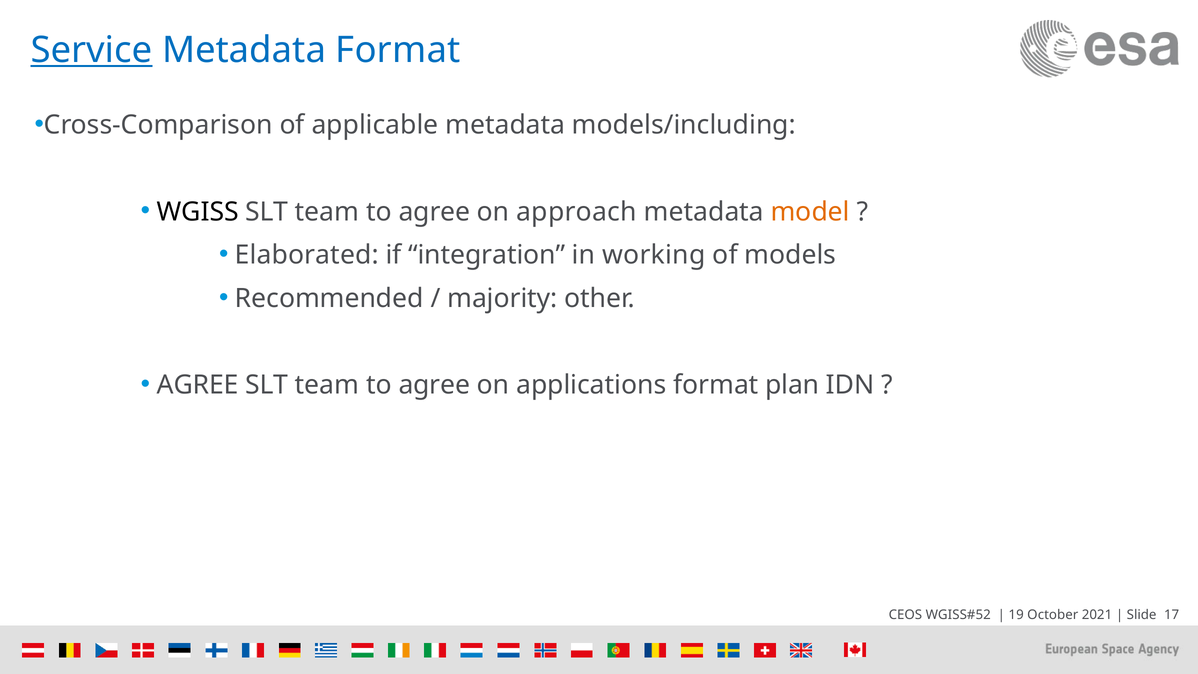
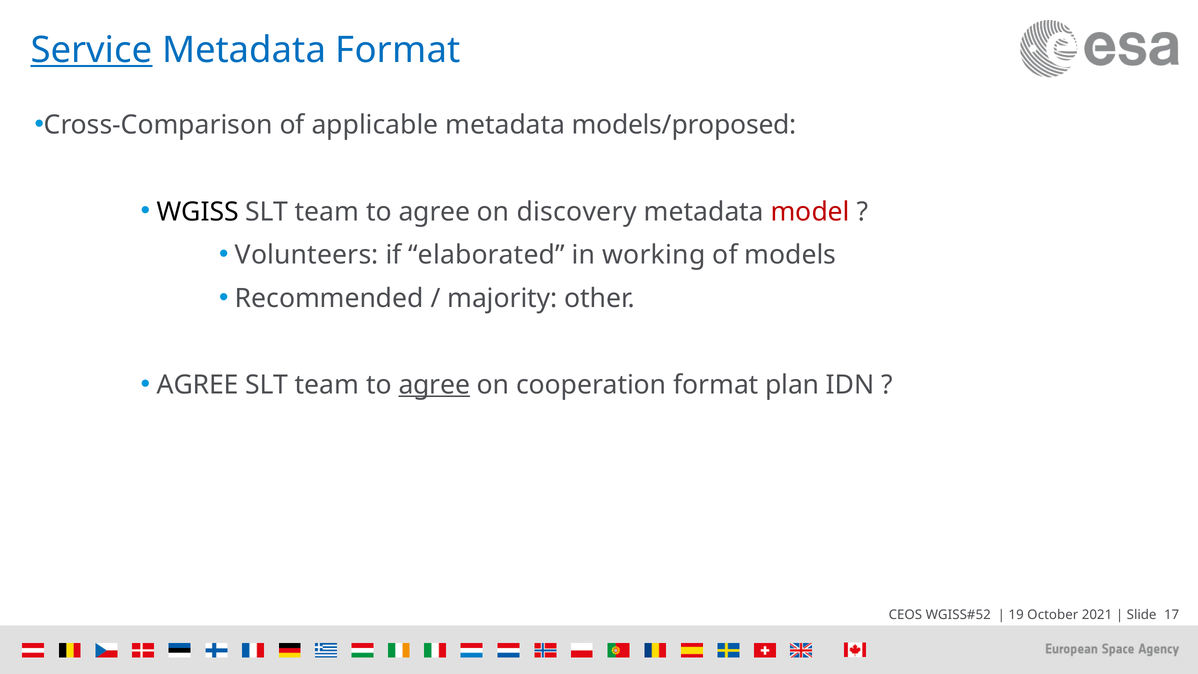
models/including: models/including -> models/proposed (684, 125)
approach: approach -> discovery (577, 212)
model colour: orange -> red (810, 212)
Elaborated: Elaborated -> Volunteers (307, 255)
integration: integration -> elaborated (487, 255)
agree underline: none -> present (434, 385)
applications: applications -> cooperation (591, 385)
